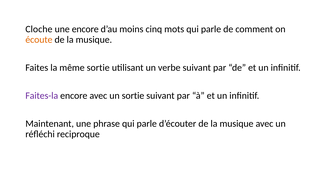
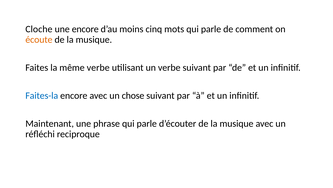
même sortie: sortie -> verbe (98, 67)
Faites-la colour: purple -> blue (42, 95)
un sortie: sortie -> chose (133, 95)
